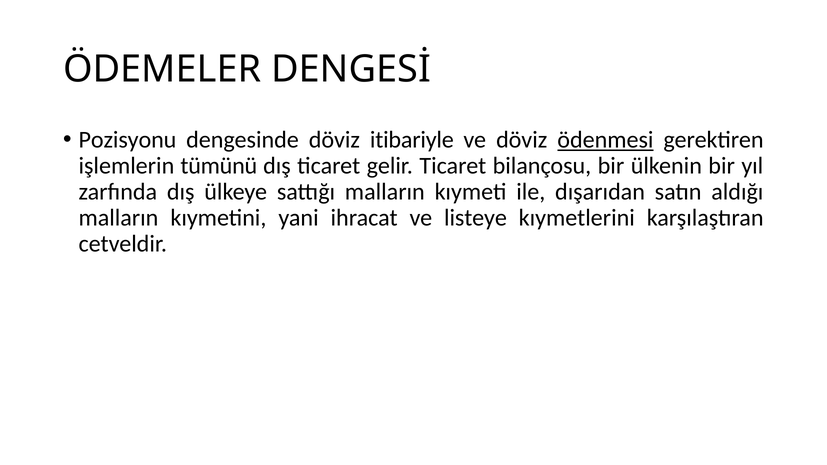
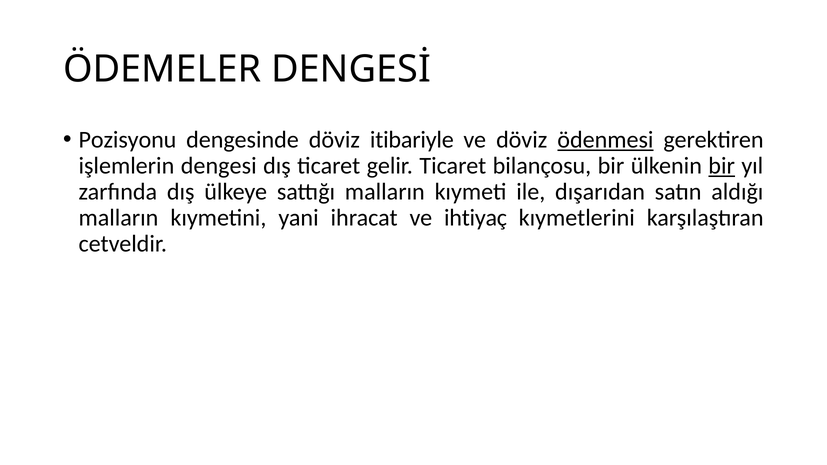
tümünü: tümünü -> dengesi (219, 166)
bir underline: none -> present (722, 166)
listeye: listeye -> ihtiyaç (476, 218)
